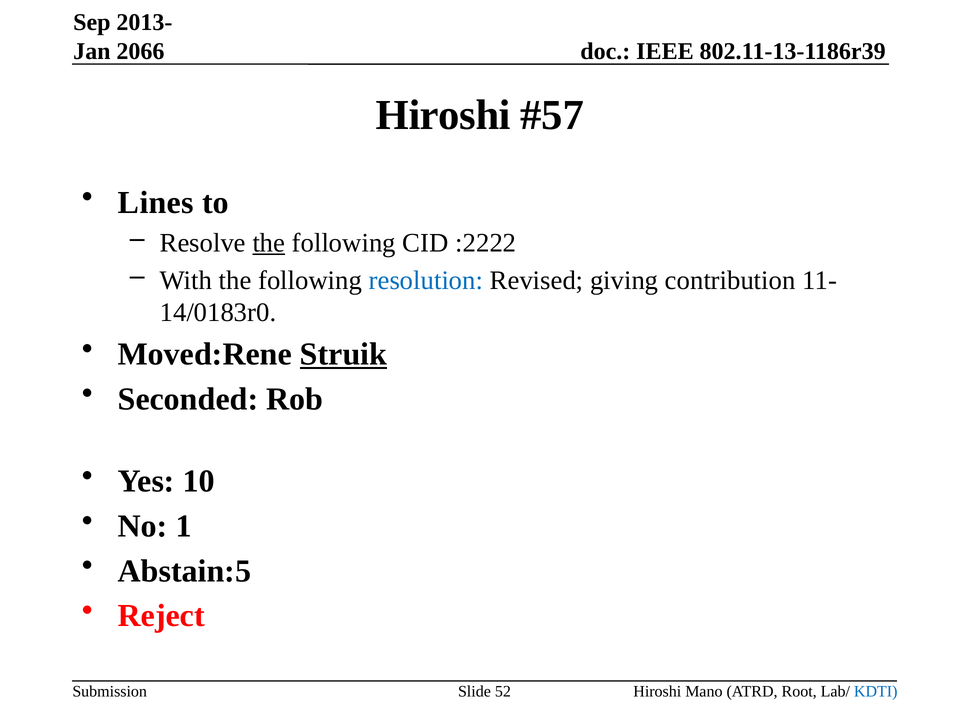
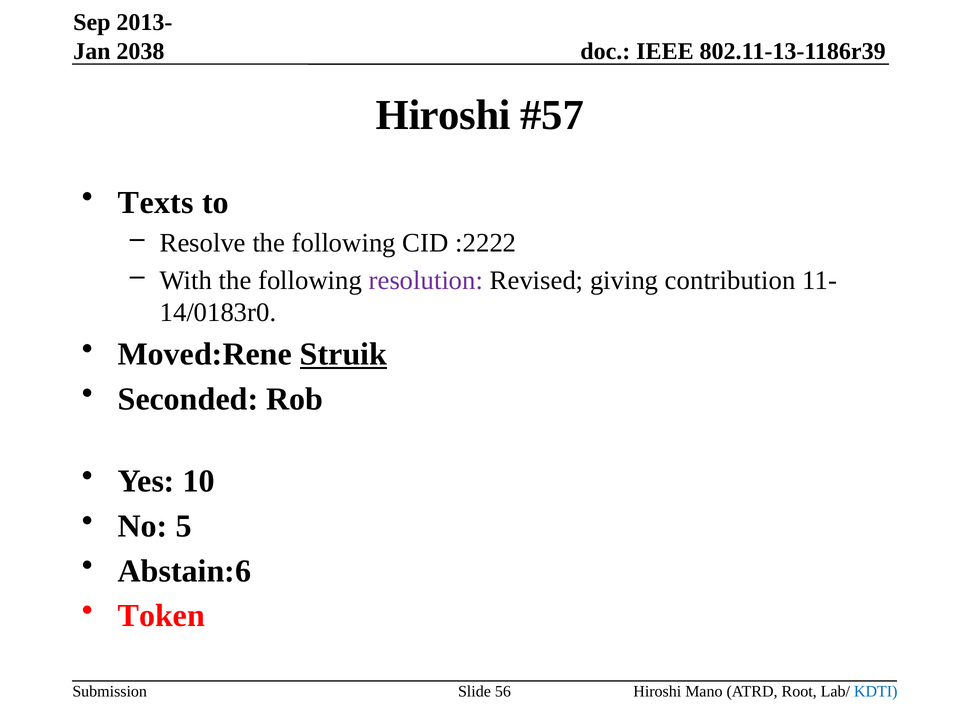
2066: 2066 -> 2038 (140, 51)
Lines: Lines -> Texts (156, 203)
the underline: present -> none (269, 243)
resolution colour: blue -> purple (426, 280)
1: 1 -> 5 (184, 526)
Abstain:5: Abstain:5 -> Abstain:6 (184, 571)
Reject: Reject -> Token (161, 616)
52: 52 -> 56 (503, 691)
